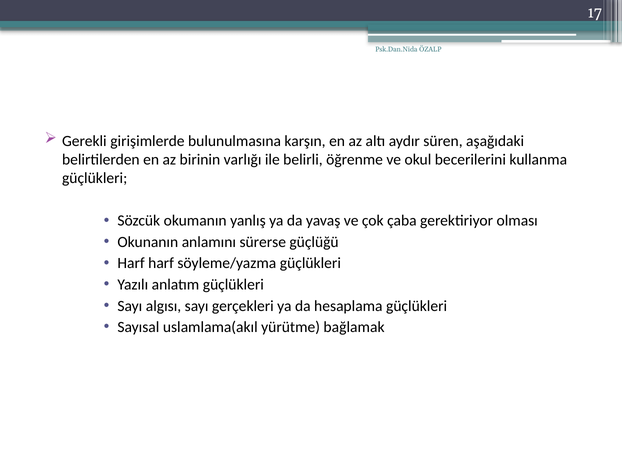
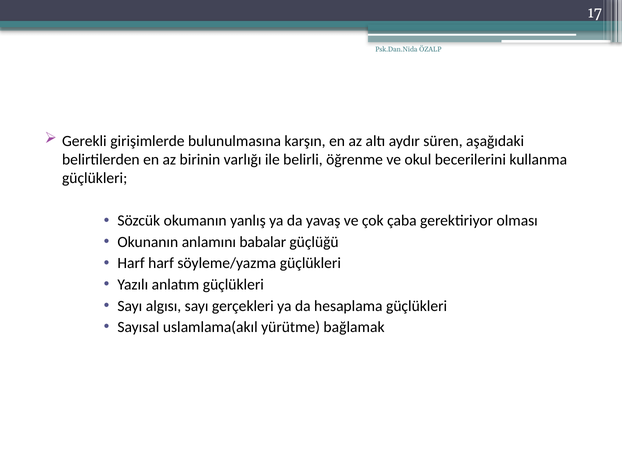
sürerse: sürerse -> babalar (263, 242)
